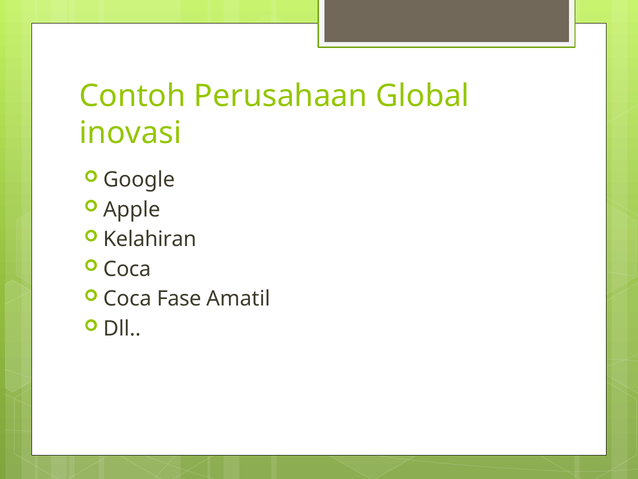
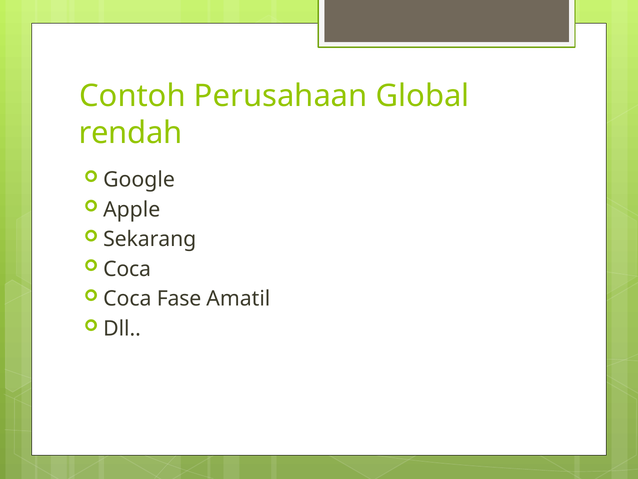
inovasi: inovasi -> rendah (131, 133)
Kelahiran: Kelahiran -> Sekarang (150, 239)
